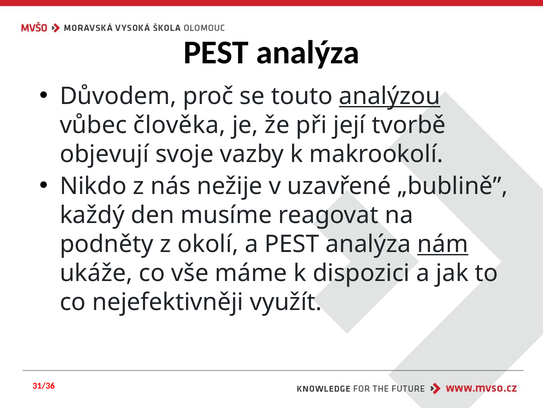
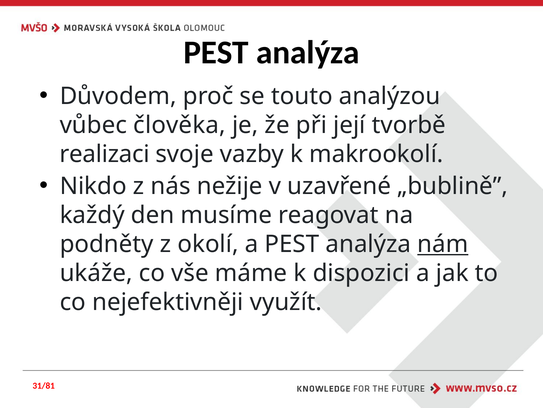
analýzou underline: present -> none (390, 96)
objevují: objevují -> realizaci (105, 154)
31/36: 31/36 -> 31/81 (44, 385)
